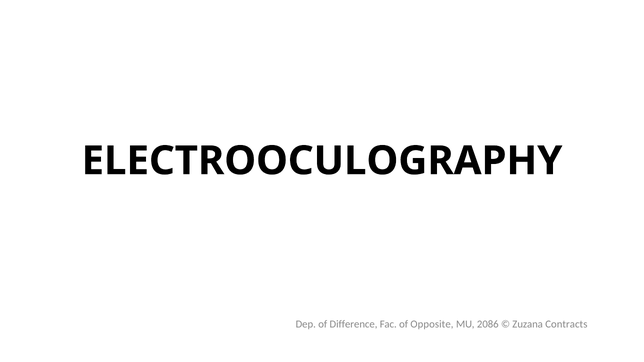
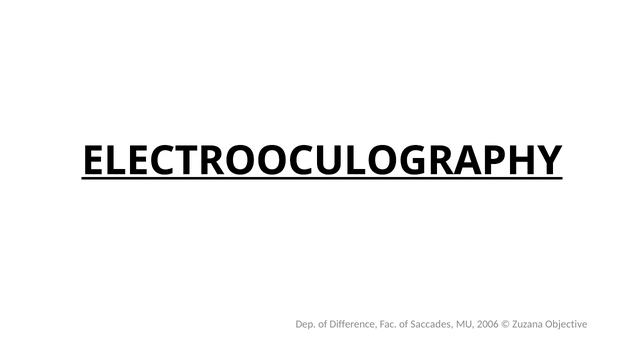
ELECTROOCULOGRAPHY underline: none -> present (322, 161)
Opposite: Opposite -> Saccades (432, 324)
2086: 2086 -> 2006 (488, 324)
Contracts: Contracts -> Objective (566, 324)
